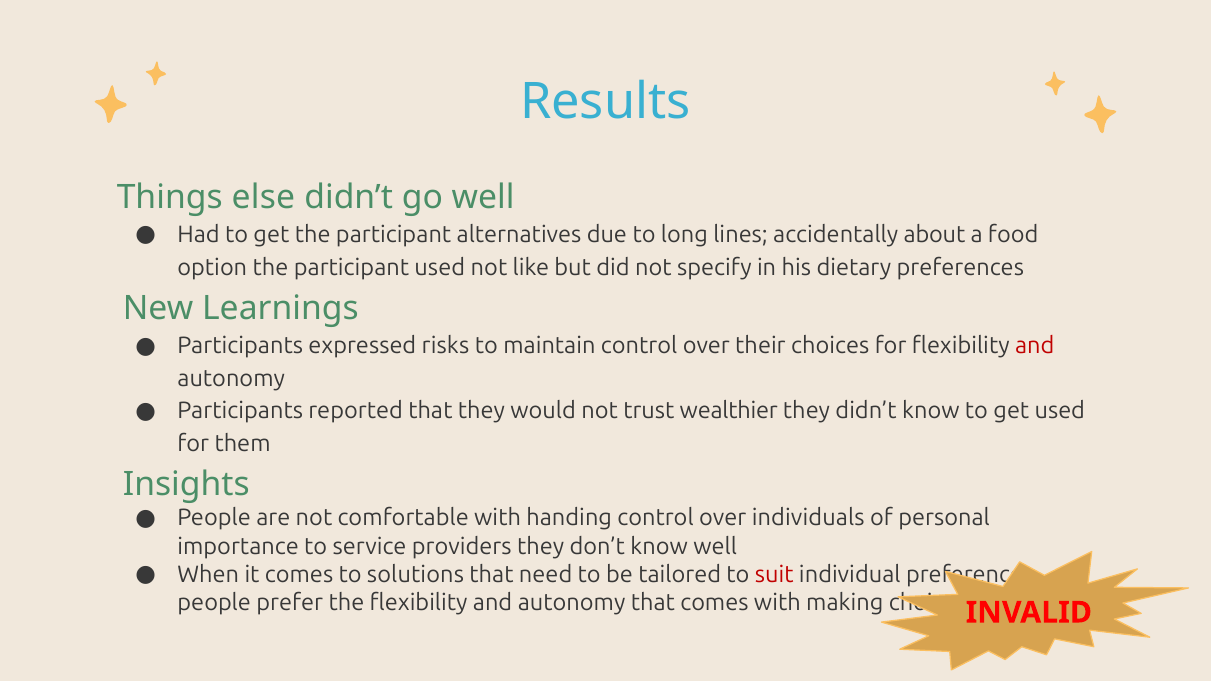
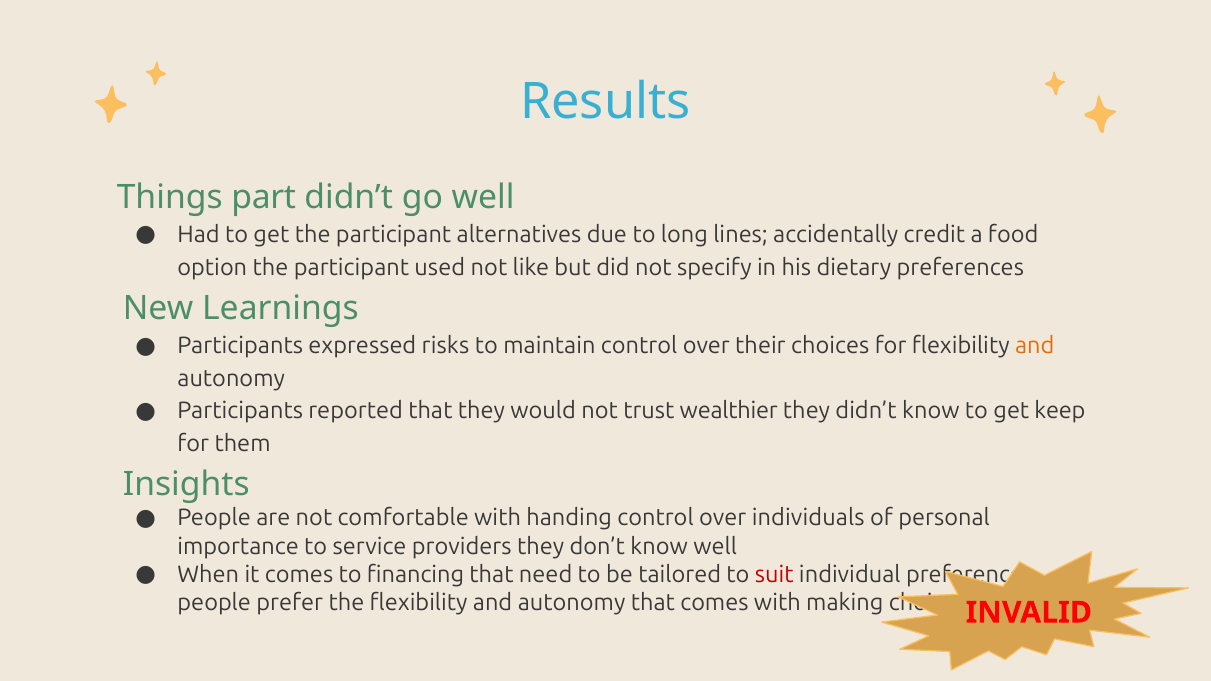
else: else -> part (264, 197)
about: about -> credit (934, 235)
and colour: red -> orange (1035, 346)
get used: used -> keep (1060, 411)
solutions: solutions -> financing (416, 575)
